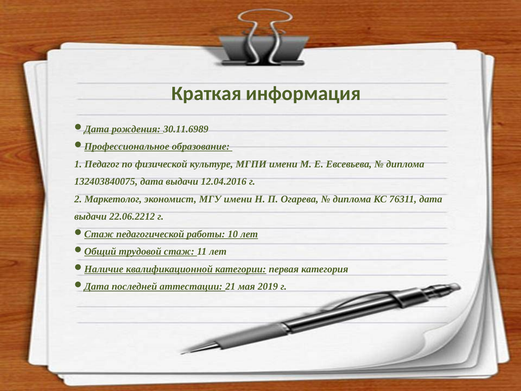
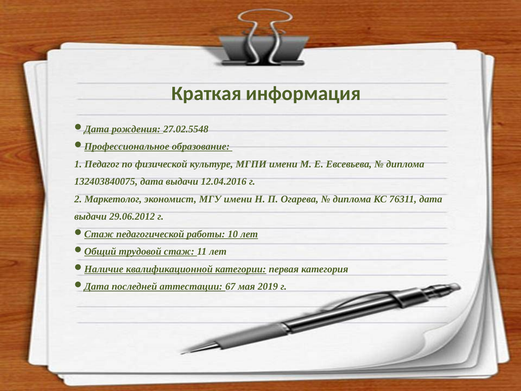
30.11.6989: 30.11.6989 -> 27.02.5548 (186, 129)
22.06.2212: 22.06.2212 -> 29.06.2012 (132, 216)
21: 21 -> 67 (230, 286)
